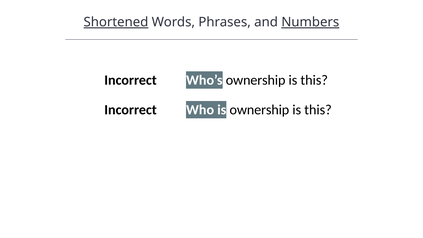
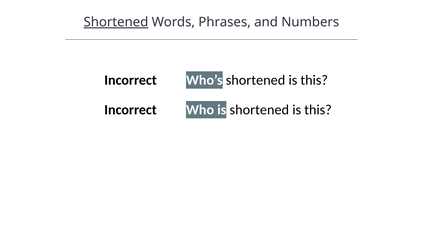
Numbers underline: present -> none (310, 22)
Who’s ownership: ownership -> shortened (256, 80)
is ownership: ownership -> shortened (259, 110)
